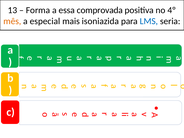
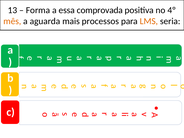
especial: especial -> aguarda (45, 21)
isoniazida: isoniazida -> processos (100, 21)
LMS colour: blue -> orange (149, 21)
